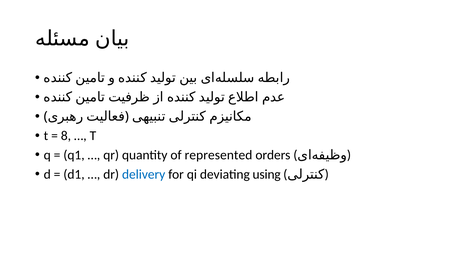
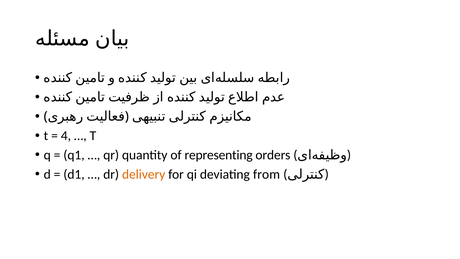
8: 8 -> 4 (66, 136)
represented: represented -> representing (219, 155)
delivery colour: blue -> orange (144, 174)
using: using -> from (266, 174)
